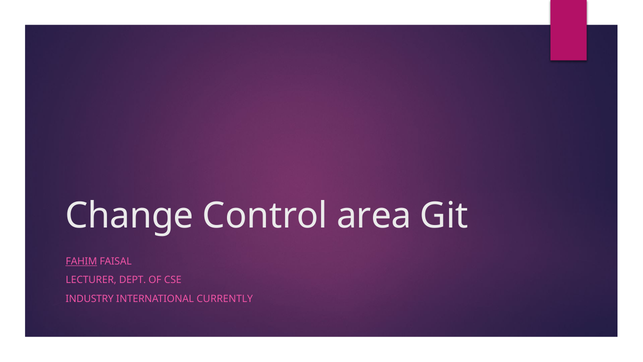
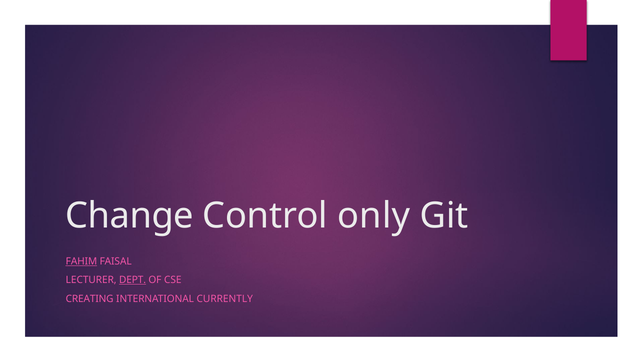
area: area -> only (374, 216)
DEPT underline: none -> present (133, 280)
INDUSTRY: INDUSTRY -> CREATING (90, 299)
